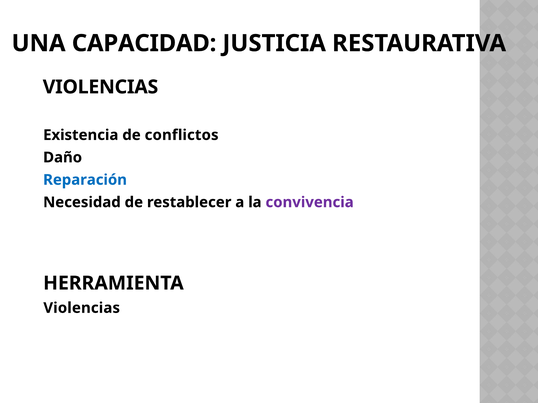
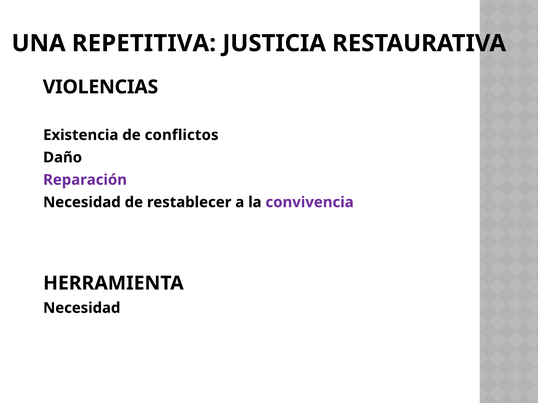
CAPACIDAD: CAPACIDAD -> REPETITIVA (144, 43)
Reparación colour: blue -> purple (85, 180)
Violencias: Violencias -> Necesidad (82, 308)
